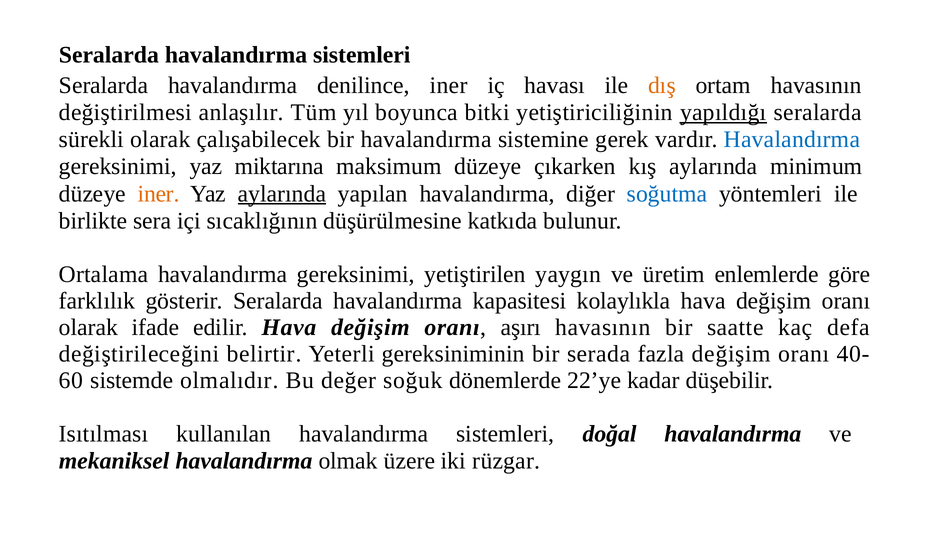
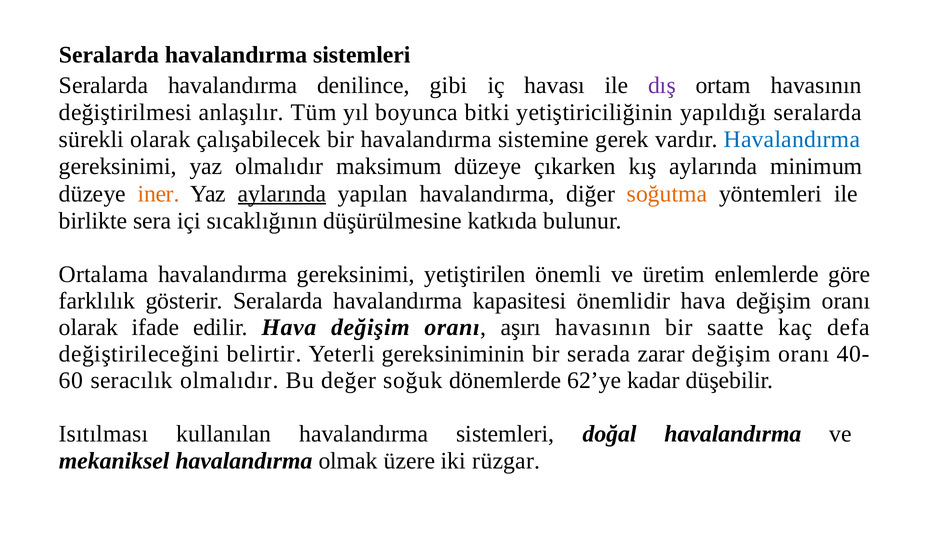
denilince iner: iner -> gibi (449, 85)
dış colour: orange -> purple (662, 85)
yapıldığı underline: present -> none (723, 112)
yaz miktarına: miktarına -> olmalıdır (279, 167)
soğutma colour: blue -> orange (667, 194)
yaygın: yaygın -> önemli (568, 274)
kolaylıkla: kolaylıkla -> önemlidir (623, 301)
fazla: fazla -> zarar (661, 354)
sistemde: sistemde -> seracılık (132, 380)
22’ye: 22’ye -> 62’ye (594, 380)
